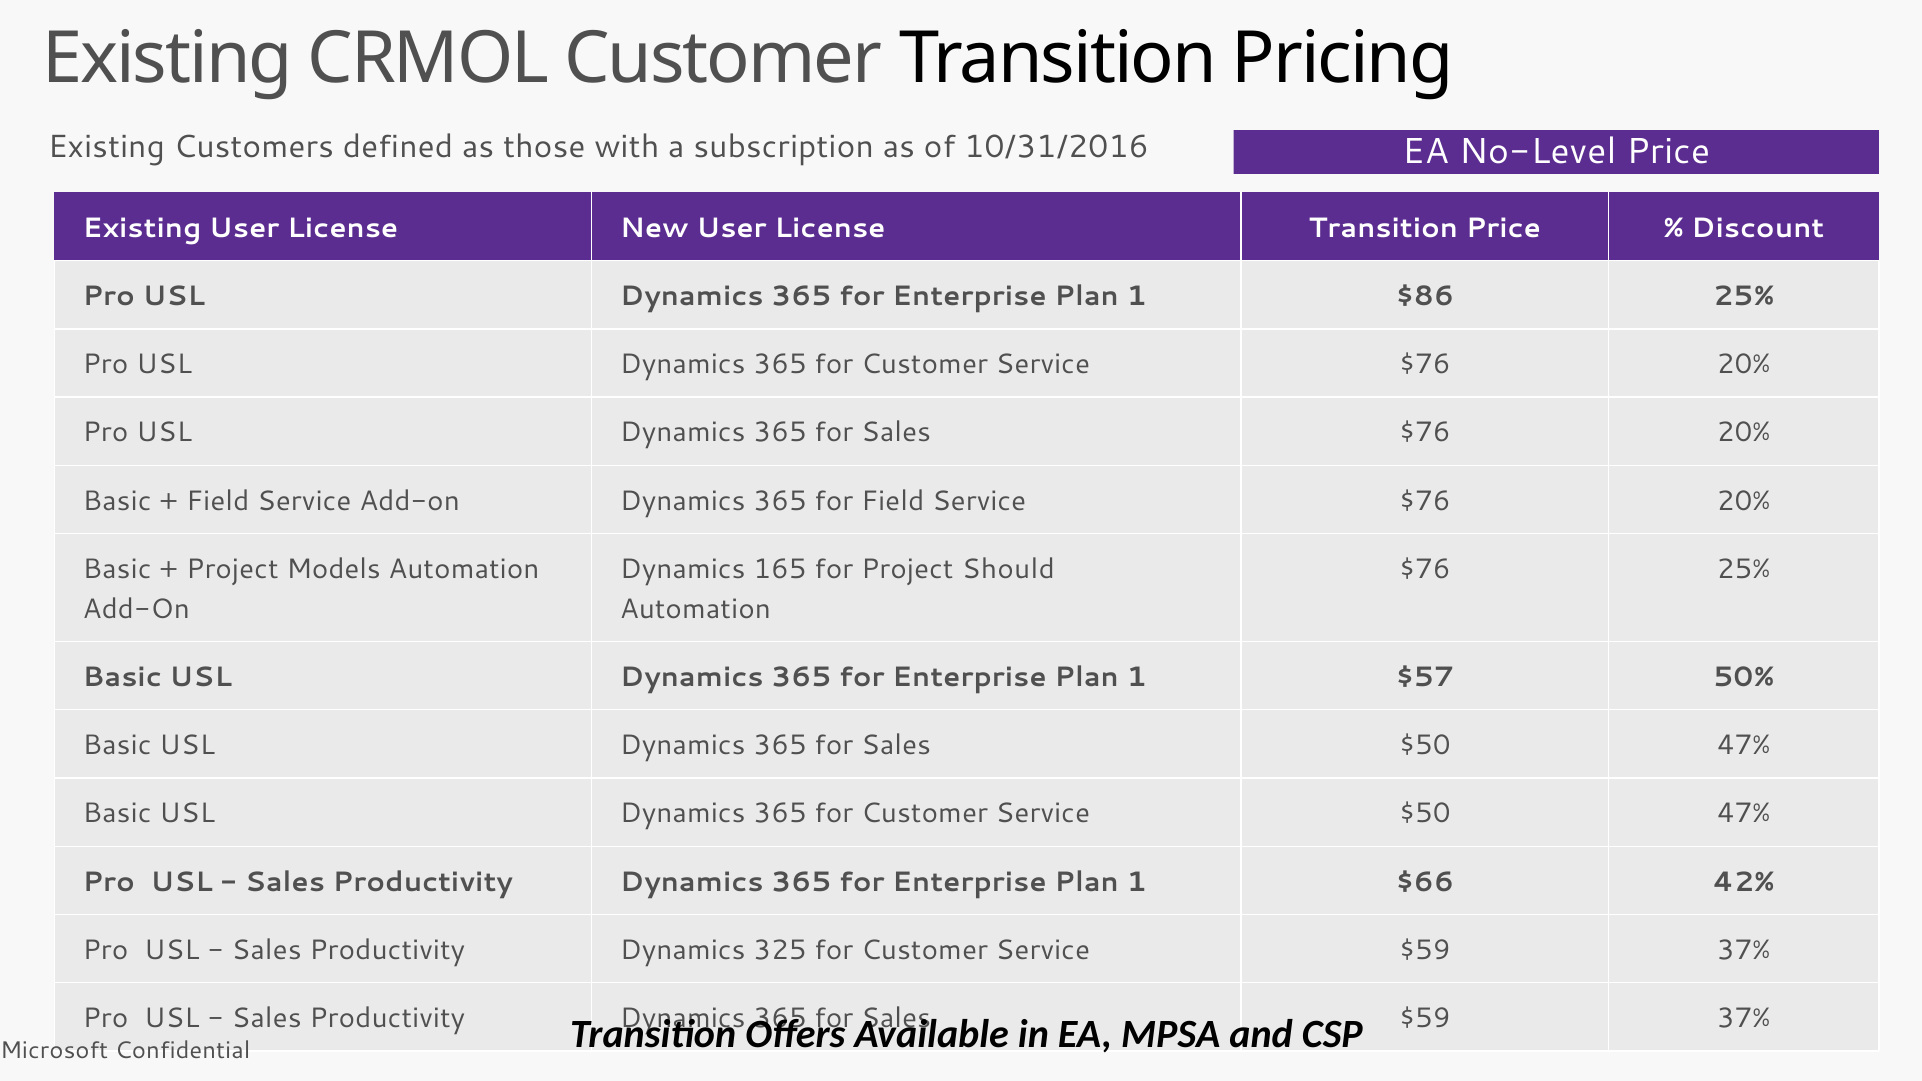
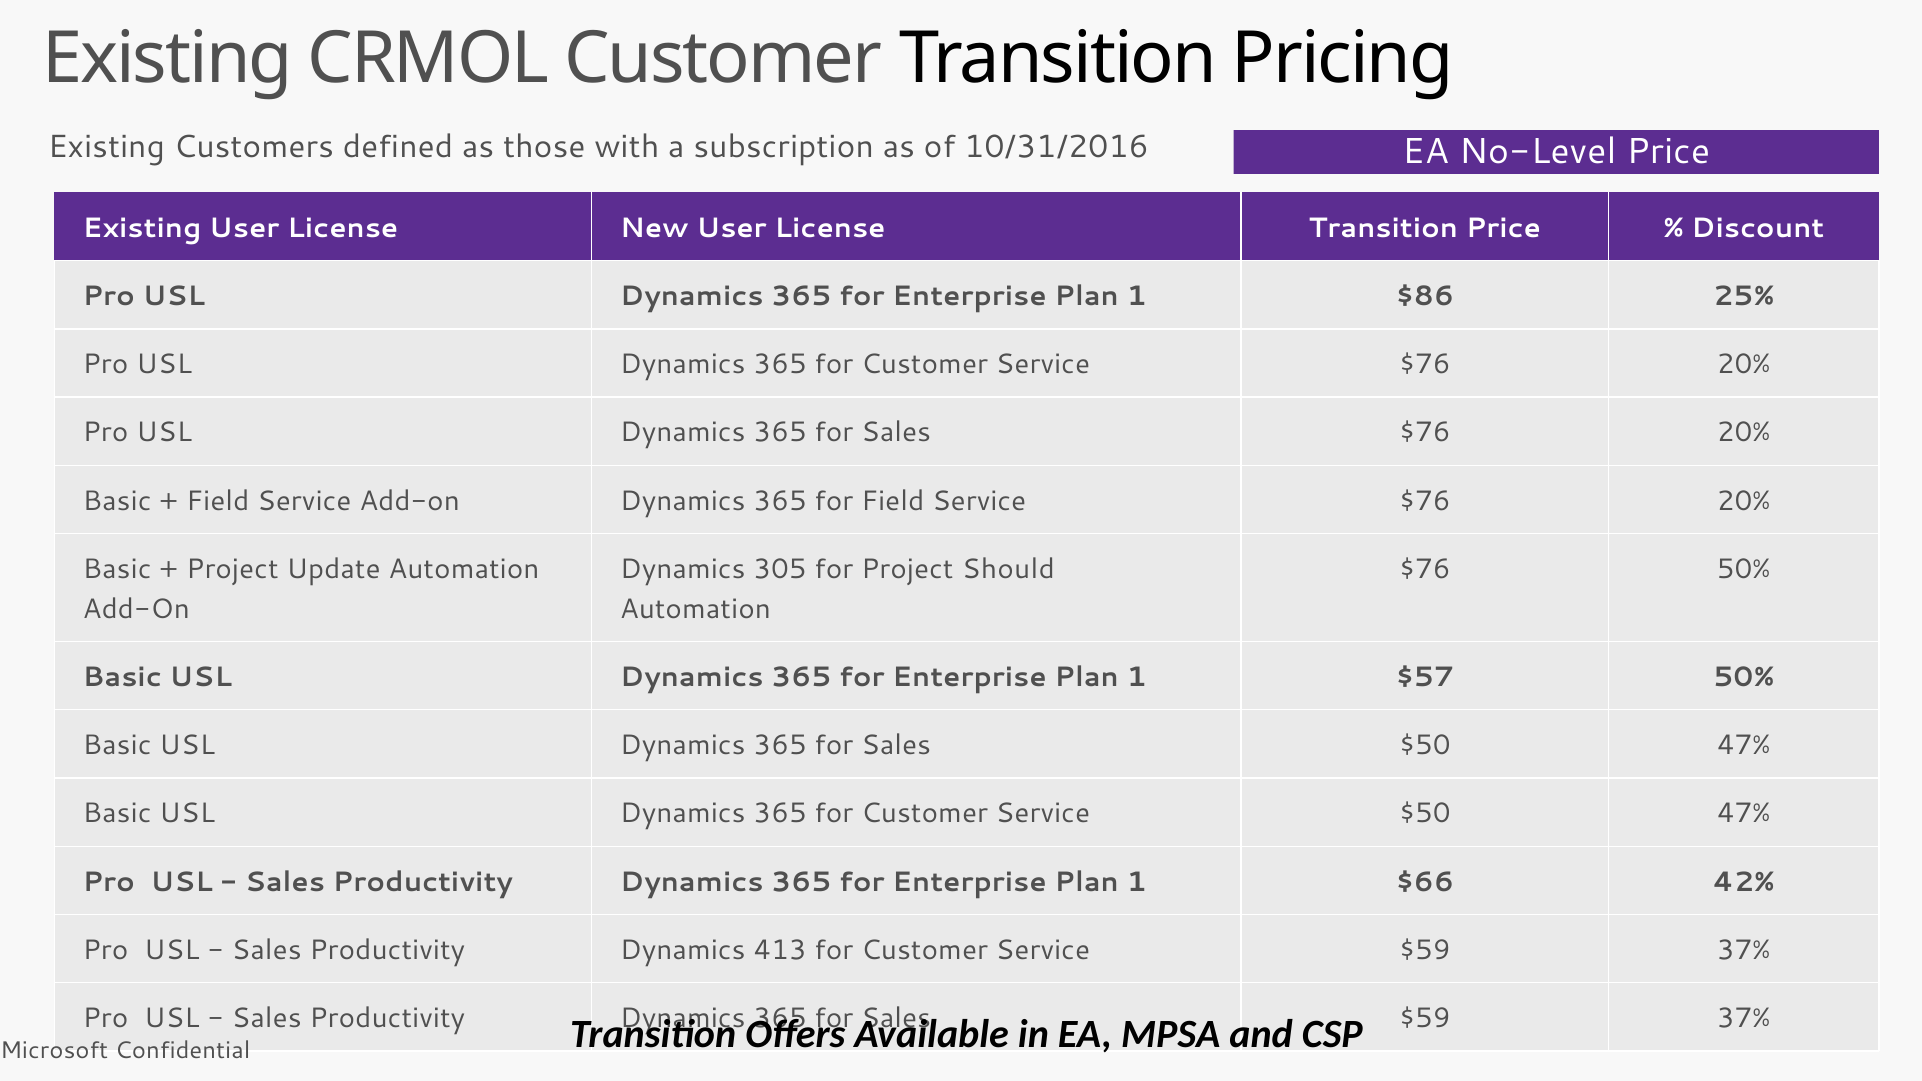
Models: Models -> Update (334, 569)
165: 165 -> 305 (780, 569)
$76 25%: 25% -> 50% (1744, 569)
325: 325 -> 413 (780, 950)
